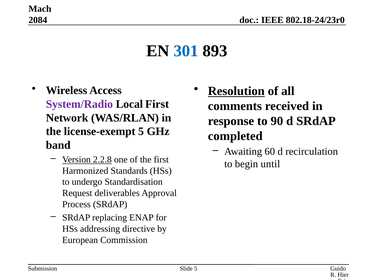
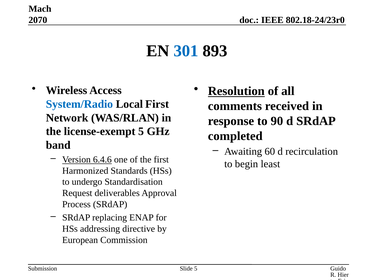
2084: 2084 -> 2070 (38, 20)
System/Radio colour: purple -> blue (79, 104)
2.2.8: 2.2.8 -> 6.4.6 (102, 160)
until: until -> least (270, 164)
